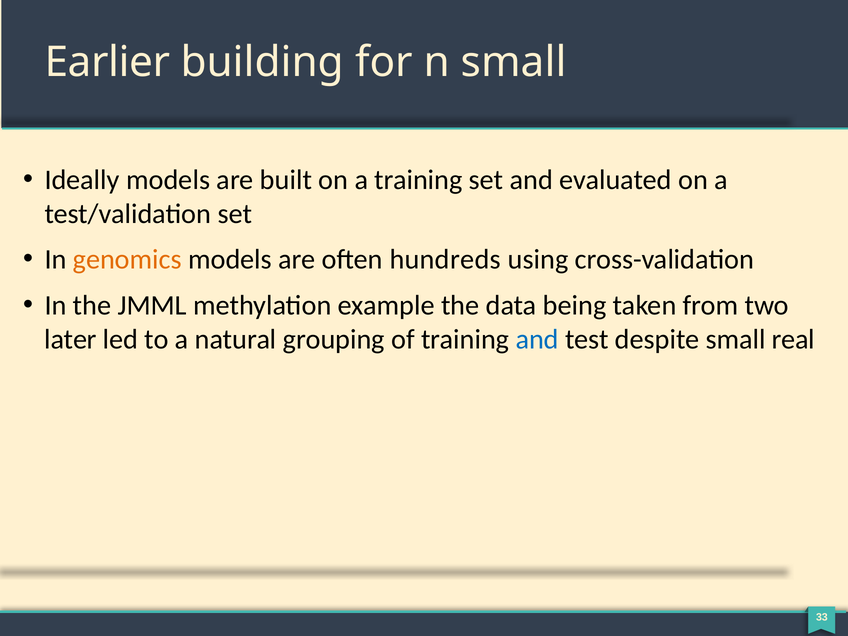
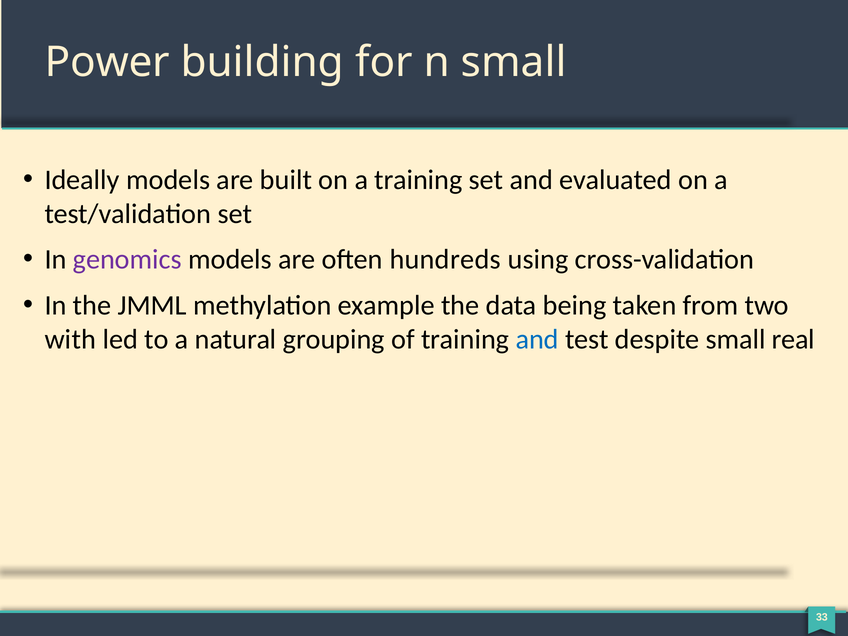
Earlier: Earlier -> Power (107, 62)
genomics colour: orange -> purple (127, 260)
later: later -> with (70, 339)
